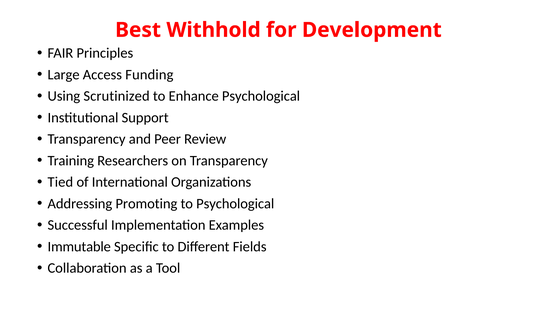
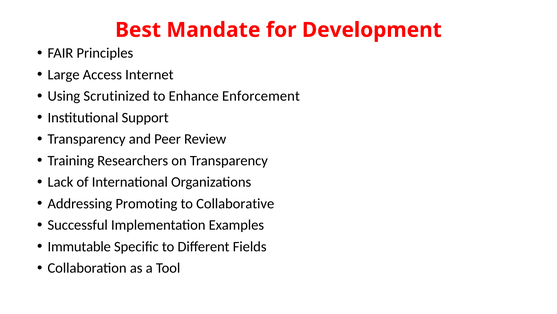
Withhold: Withhold -> Mandate (213, 30)
Funding: Funding -> Internet (149, 74)
Enhance Psychological: Psychological -> Enforcement (261, 96)
Tied: Tied -> Lack (60, 182)
to Psychological: Psychological -> Collaborative (235, 203)
